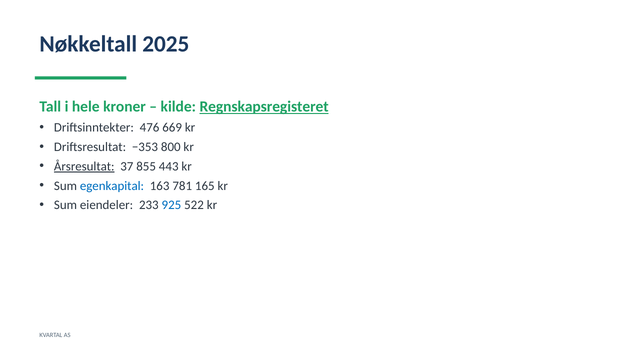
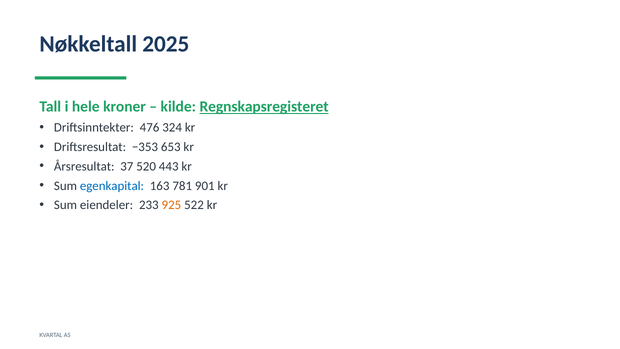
669: 669 -> 324 (172, 127)
800: 800 -> 653 (171, 147)
Årsresultat underline: present -> none (84, 166)
855: 855 -> 520 (146, 166)
165: 165 -> 901 (205, 186)
925 colour: blue -> orange (171, 205)
